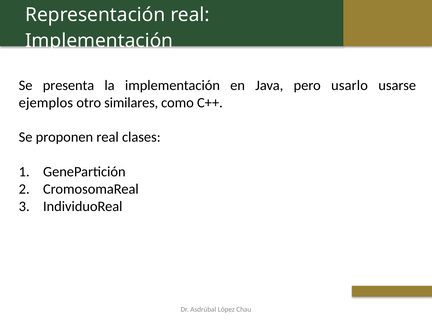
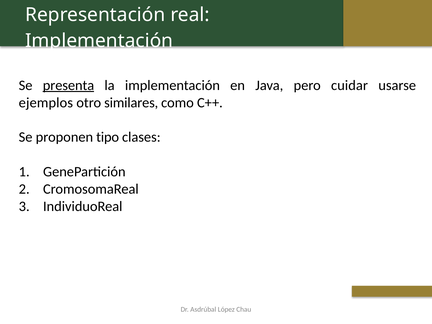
presenta underline: none -> present (69, 85)
usarlo: usarlo -> cuidar (350, 85)
proponen real: real -> tipo (108, 137)
